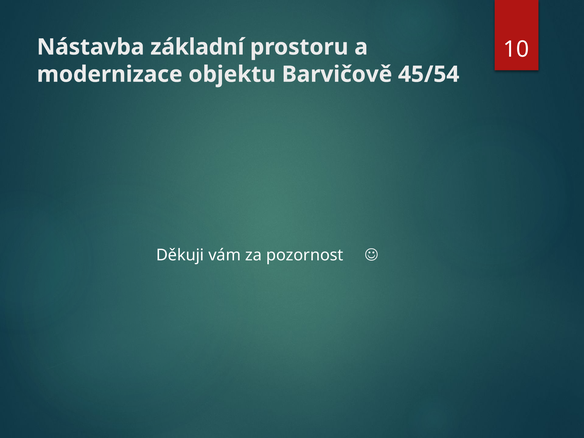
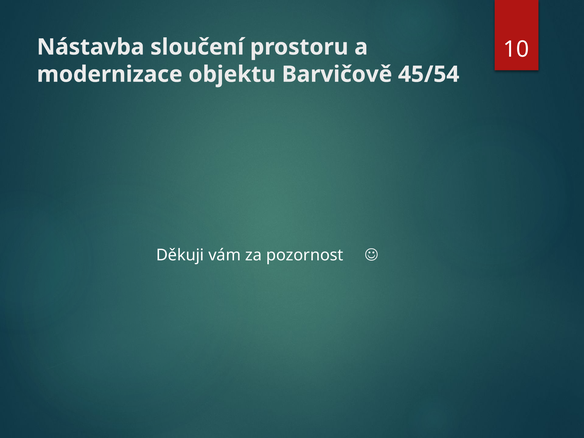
základní: základní -> sloučení (197, 47)
